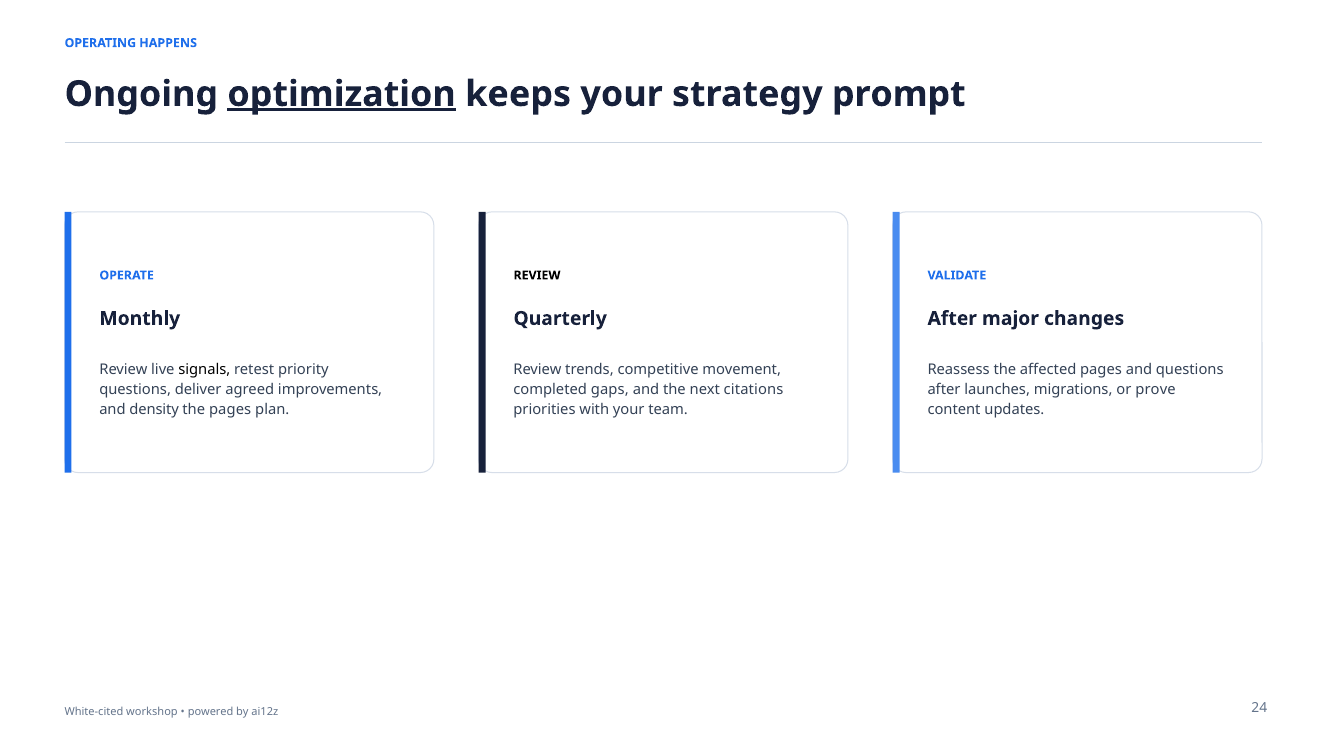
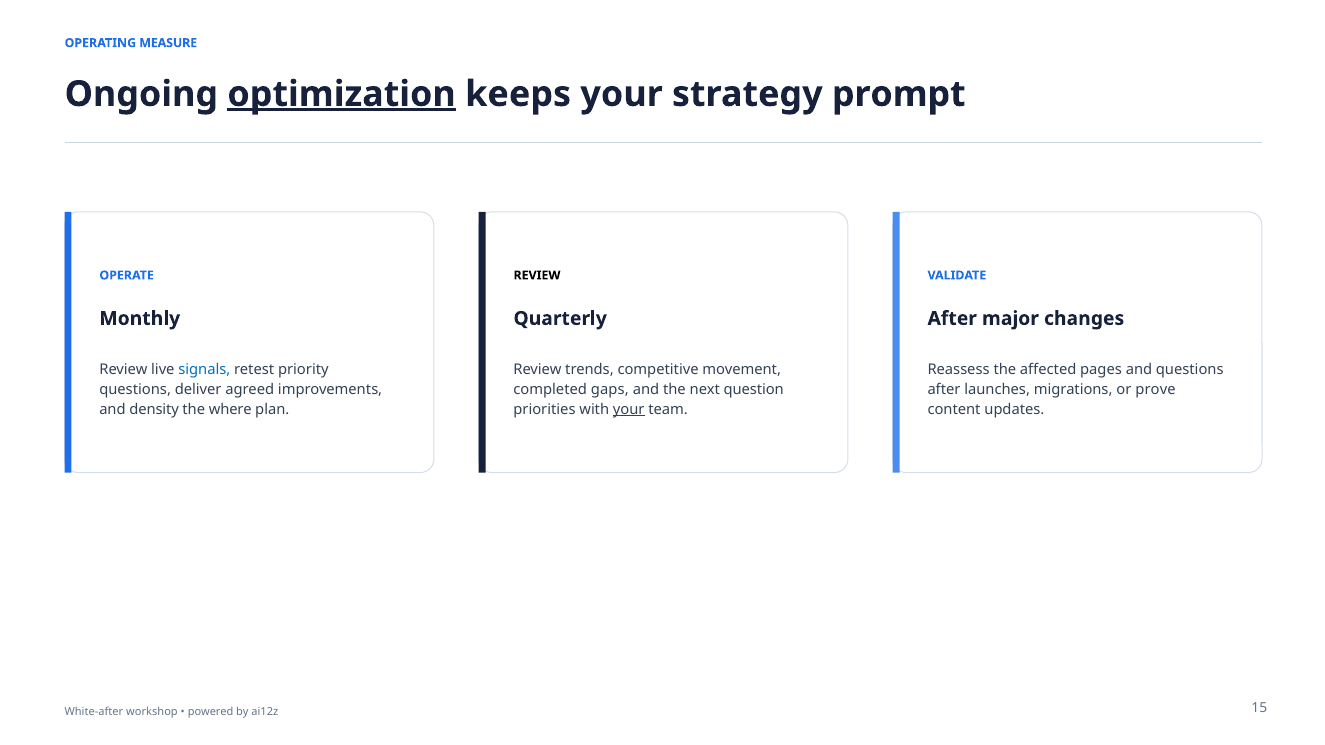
HAPPENS: HAPPENS -> MEASURE (168, 43)
signals colour: black -> blue (204, 370)
citations: citations -> question (754, 390)
the pages: pages -> where (230, 410)
your underline: none -> present (629, 410)
White-cited: White-cited -> White-after (94, 712)
24: 24 -> 15 (1259, 708)
